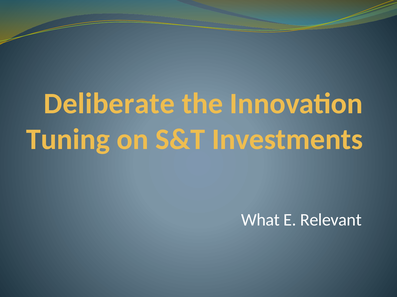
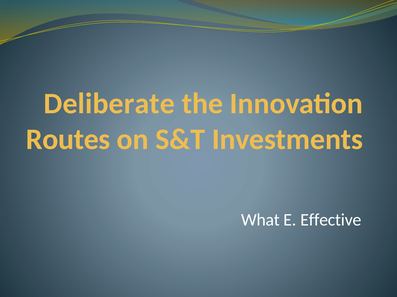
Tuning: Tuning -> Routes (68, 140)
Relevant: Relevant -> Effective (331, 220)
